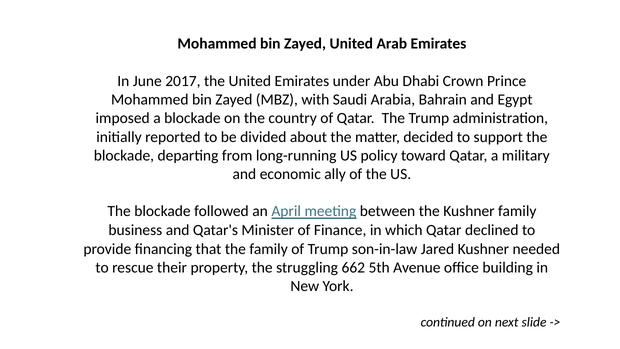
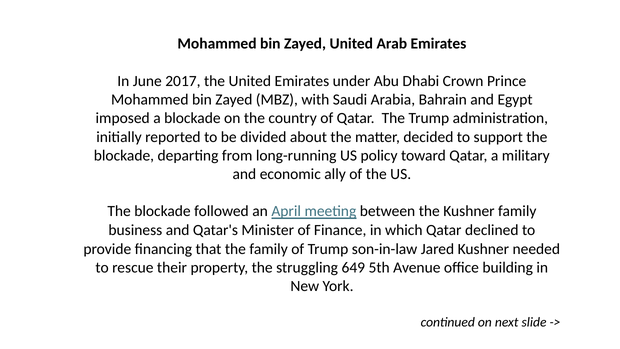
662: 662 -> 649 (353, 267)
